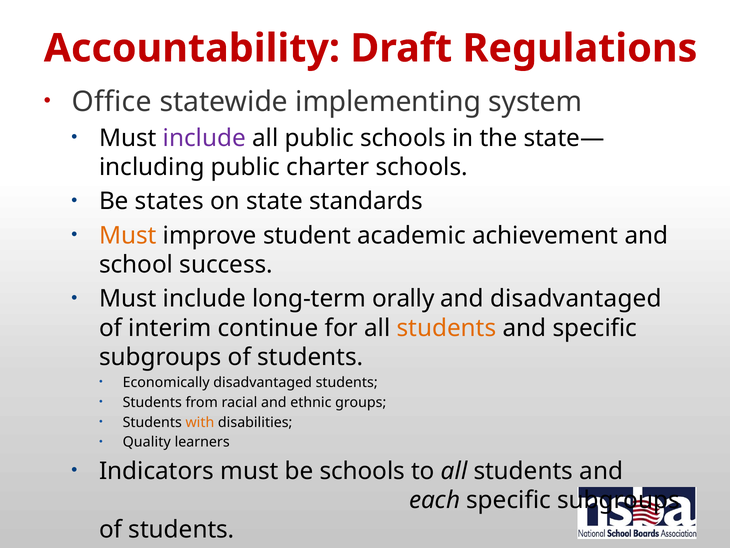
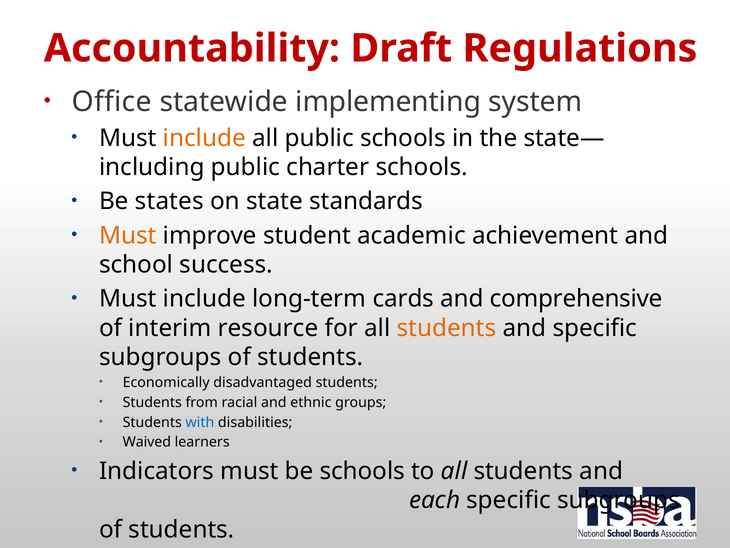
include colour: purple -> orange (204, 138)
orally: orally -> cards (403, 299)
and disadvantaged: disadvantaged -> comprehensive (576, 299)
continue: continue -> resource (268, 328)
with colour: orange -> blue (200, 422)
Quality: Quality -> Waived (147, 442)
